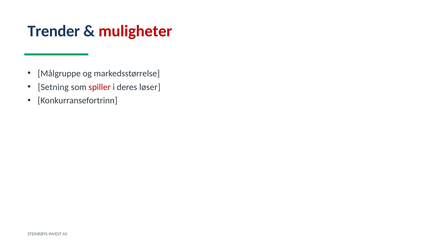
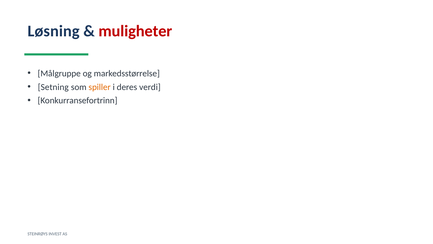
Trender: Trender -> Løsning (54, 31)
spiller colour: red -> orange (100, 87)
løser: løser -> verdi (150, 87)
